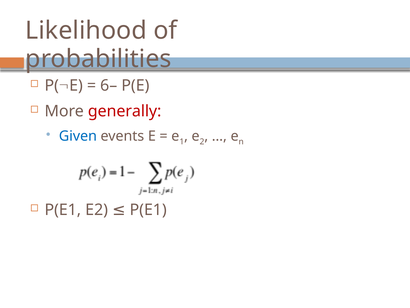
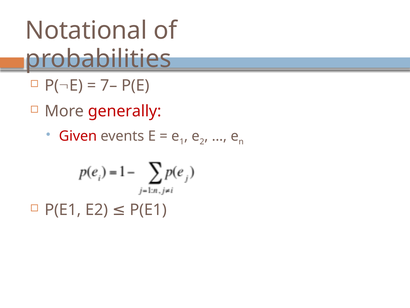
Likelihood: Likelihood -> Notational (86, 31)
6–: 6– -> 7– (109, 85)
Given colour: blue -> red (78, 136)
